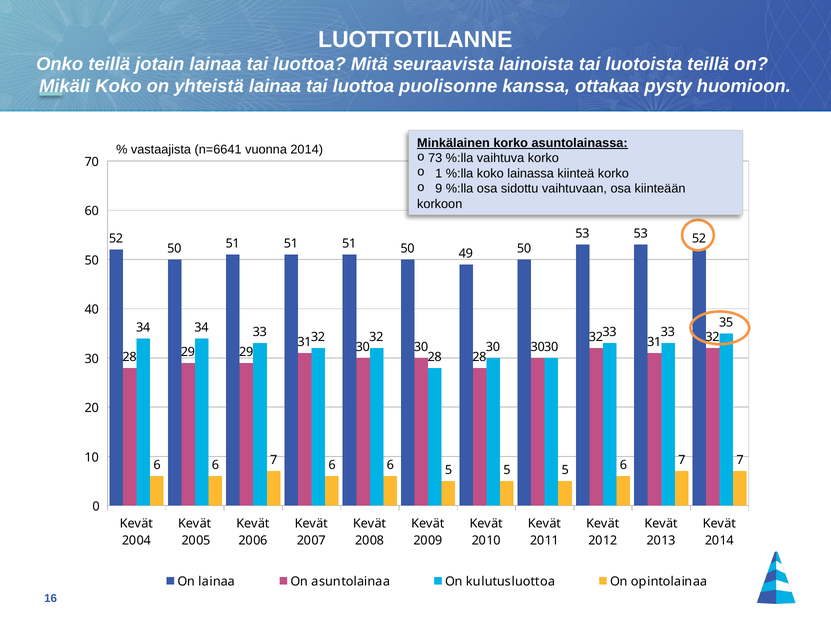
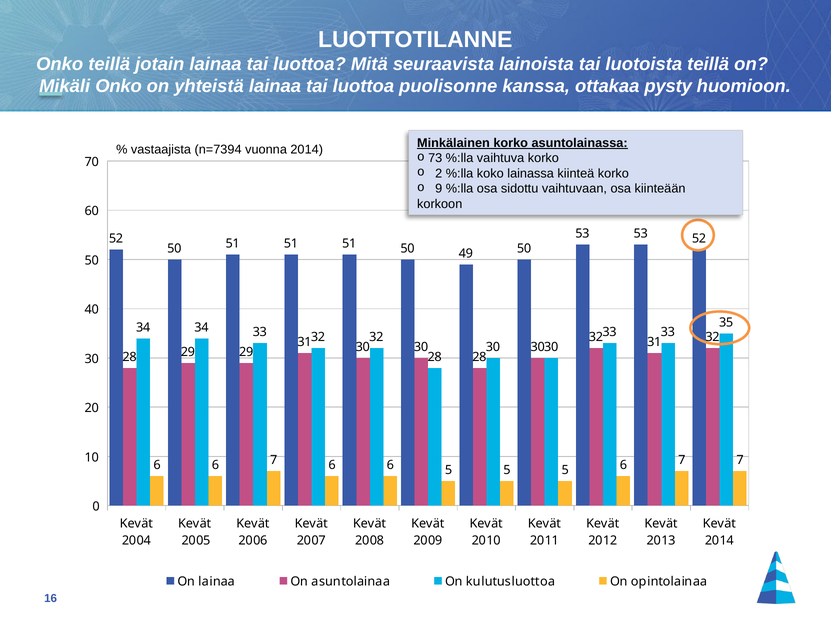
Mikäli Koko: Koko -> Onko (119, 86)
n=6641: n=6641 -> n=7394 (218, 149)
1: 1 -> 2 (439, 173)
